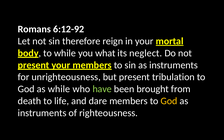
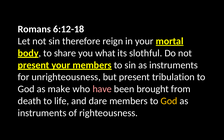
6:12-92: 6:12-92 -> 6:12-18 (69, 29)
to while: while -> share (65, 53)
neglect: neglect -> slothful (146, 53)
as while: while -> make (59, 89)
have colour: light green -> pink (102, 89)
